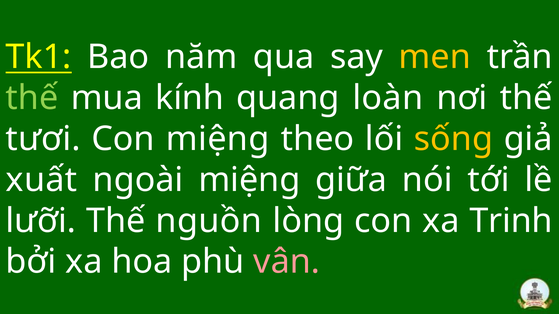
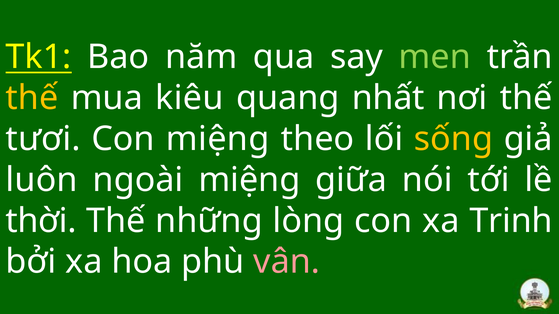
men colour: yellow -> light green (435, 57)
thế colour: light green -> yellow (32, 98)
kính: kính -> kiêu (189, 98)
loàn: loàn -> nhất (388, 98)
xuất: xuất -> luôn (42, 180)
lưỡi: lưỡi -> thời (41, 221)
nguồn: nguồn -> những (209, 221)
